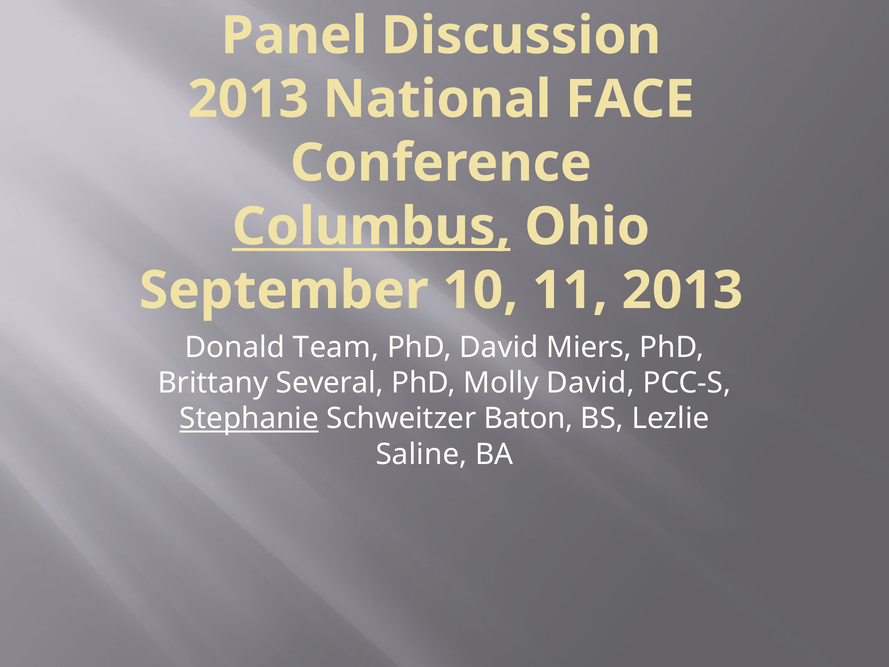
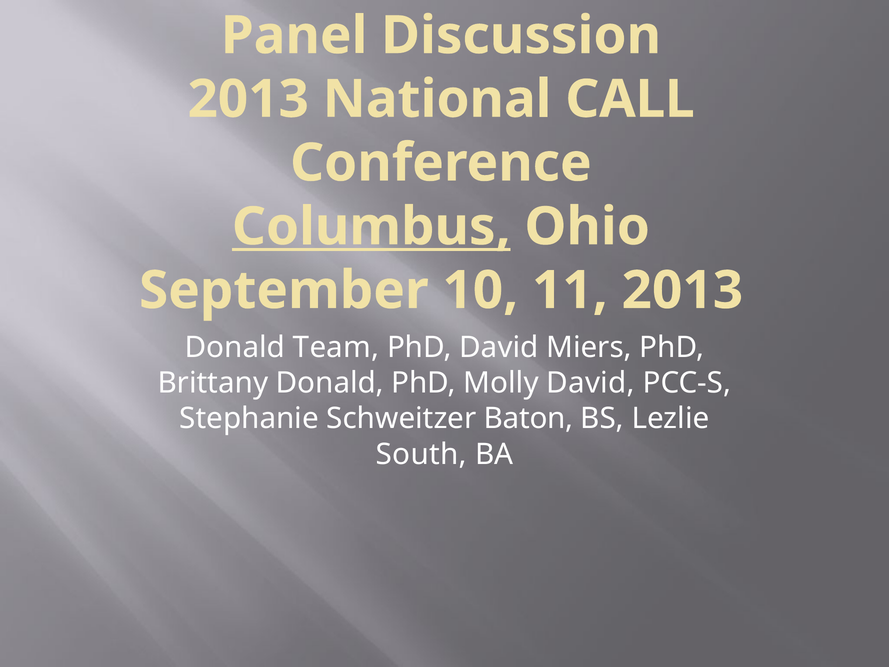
FACE: FACE -> CALL (630, 99)
Brittany Several: Several -> Donald (330, 383)
Stephanie underline: present -> none (249, 419)
Saline: Saline -> South (421, 454)
